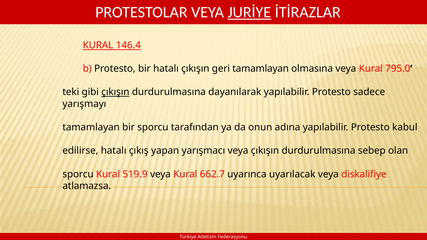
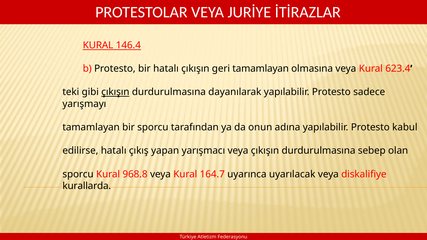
JURİYE underline: present -> none (249, 12)
795.0: 795.0 -> 623.4 (398, 69)
519.9: 519.9 -> 968.8 (135, 174)
662.7: 662.7 -> 164.7 (212, 174)
atlamazsa: atlamazsa -> kurallarda (87, 186)
